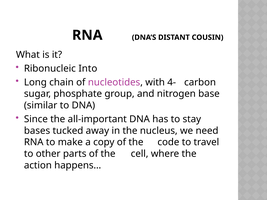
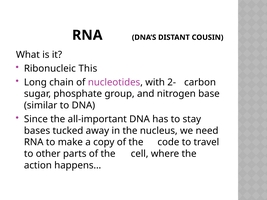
Into: Into -> This (88, 69)
4-: 4- -> 2- (172, 82)
